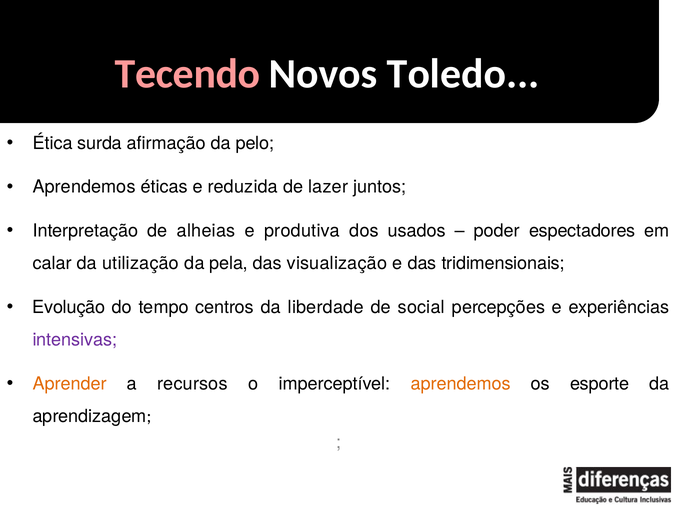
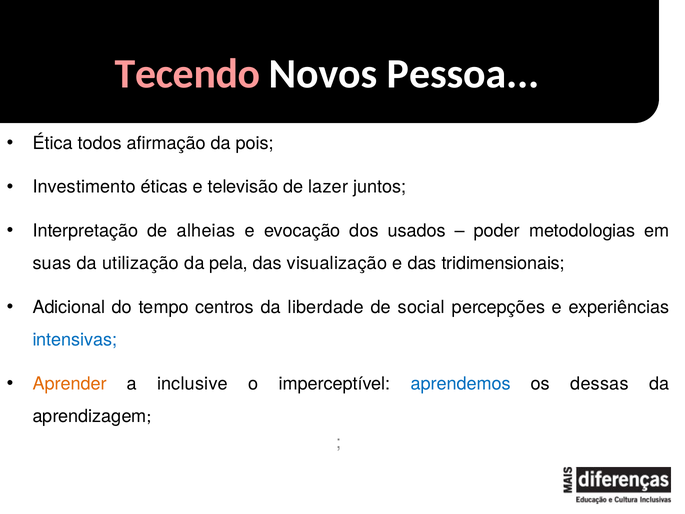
Toledo: Toledo -> Pessoa (463, 74)
surda: surda -> todos (100, 143)
pelo: pelo -> pois (255, 143)
Aprendemos: Aprendemos -> Investimento (84, 187)
reduzida: reduzida -> televisão (243, 187)
produtiva: produtiva -> evocação (302, 231)
espectadores: espectadores -> metodologias (582, 231)
calar: calar -> suas (52, 263)
Evolução: Evolução -> Adicional (69, 307)
intensivas colour: purple -> blue (75, 340)
recursos: recursos -> inclusive (192, 384)
aprendemos colour: orange -> blue (461, 384)
esporte: esporte -> dessas (600, 384)
